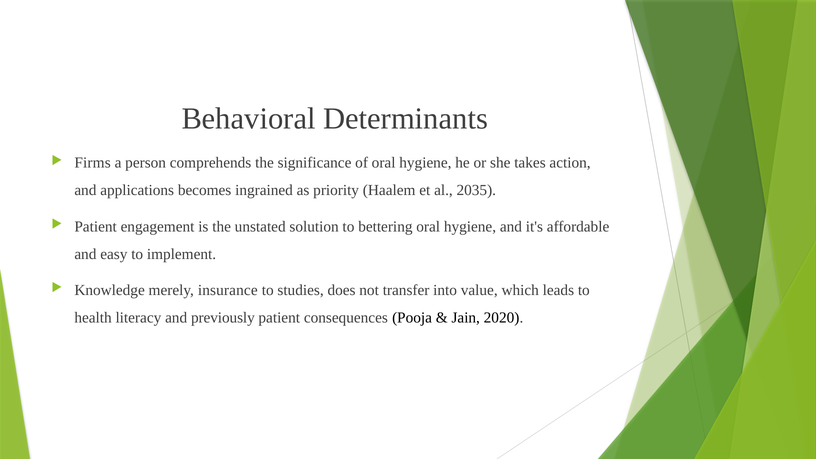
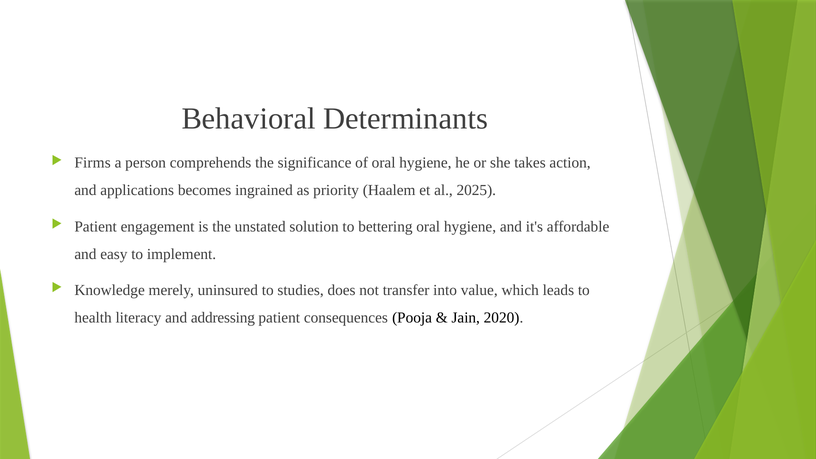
2035: 2035 -> 2025 (476, 190)
insurance: insurance -> uninsured (228, 290)
previously: previously -> addressing (223, 318)
